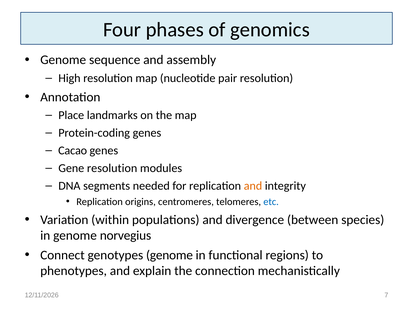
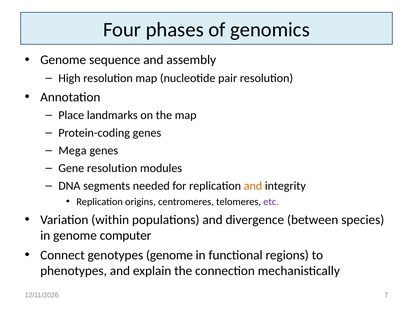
Cacao: Cacao -> Mega (73, 151)
etc colour: blue -> purple (271, 202)
norvegius: norvegius -> computer (126, 236)
